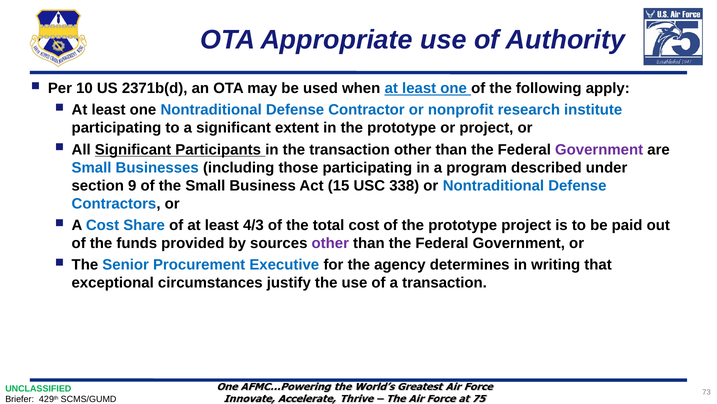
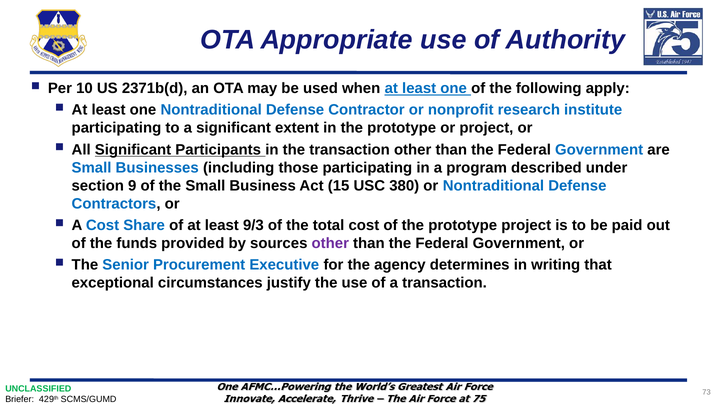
Government colour: purple -> blue (599, 149)
338: 338 -> 380 (404, 185)
4/3: 4/3 -> 9/3 (253, 225)
